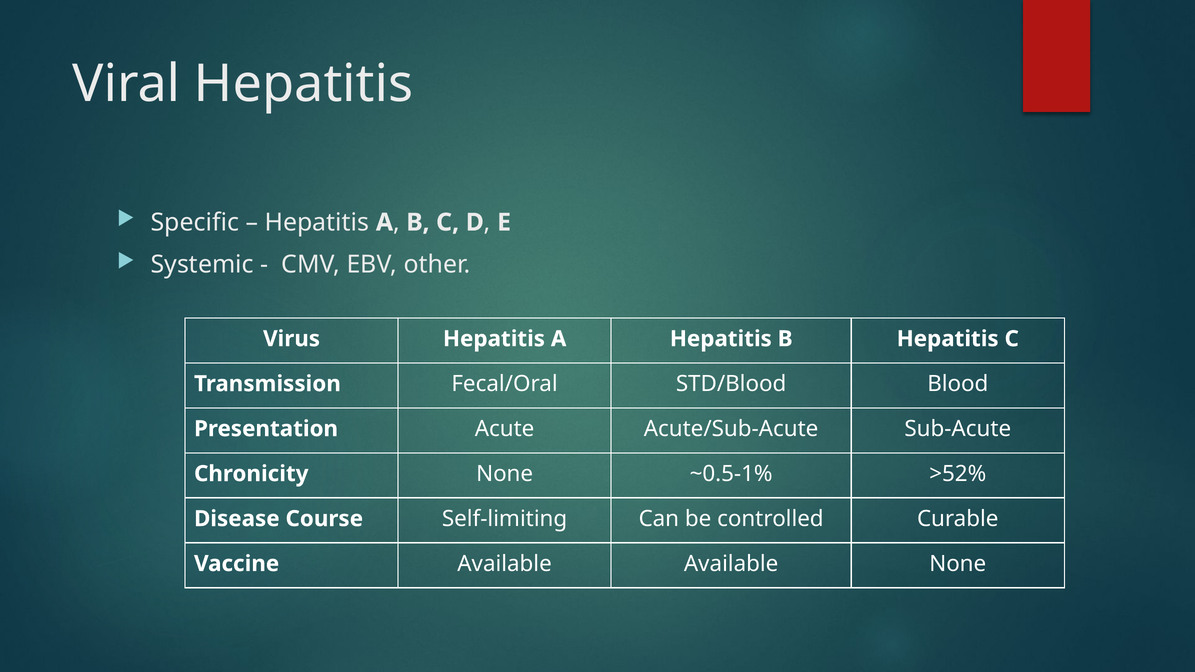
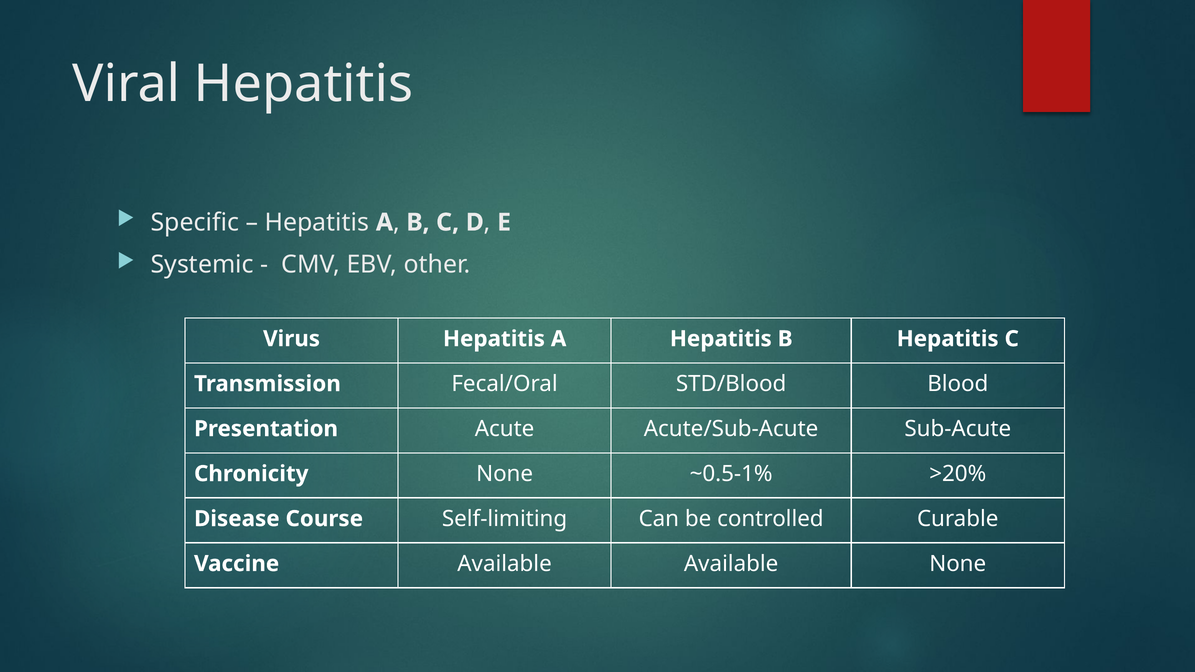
>52%: >52% -> >20% (958, 474)
